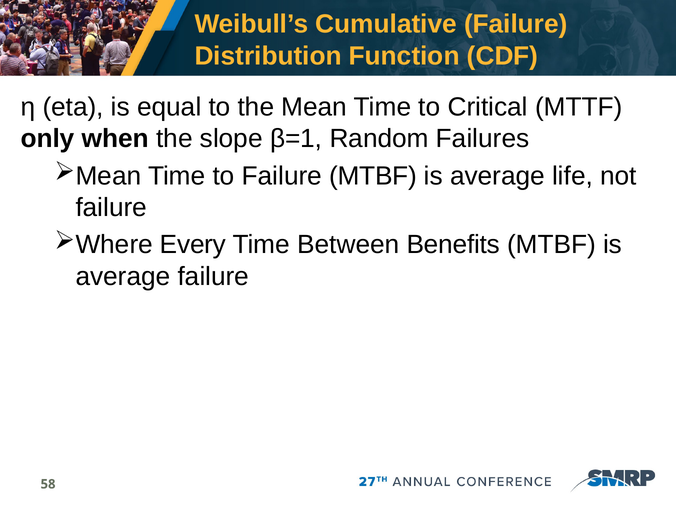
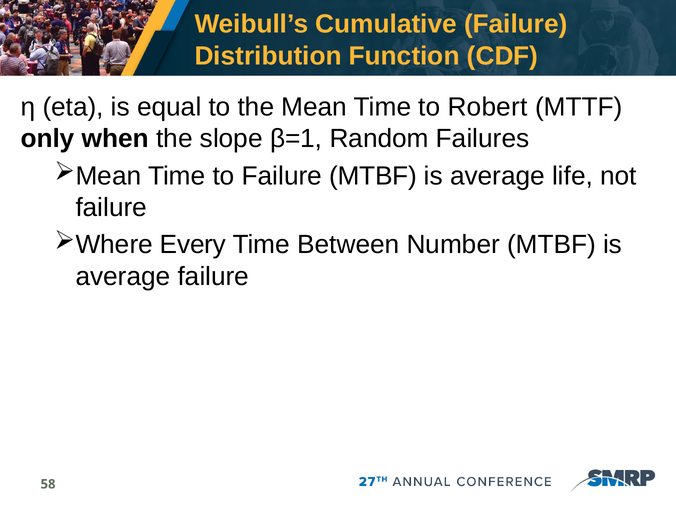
Critical: Critical -> Robert (488, 107)
Benefits: Benefits -> Number (453, 245)
